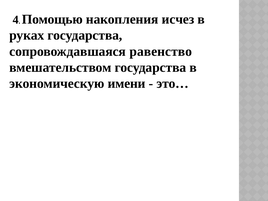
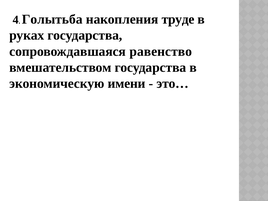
Помощью: Помощью -> Голытьба (52, 19)
исчез: исчез -> труде (178, 19)
